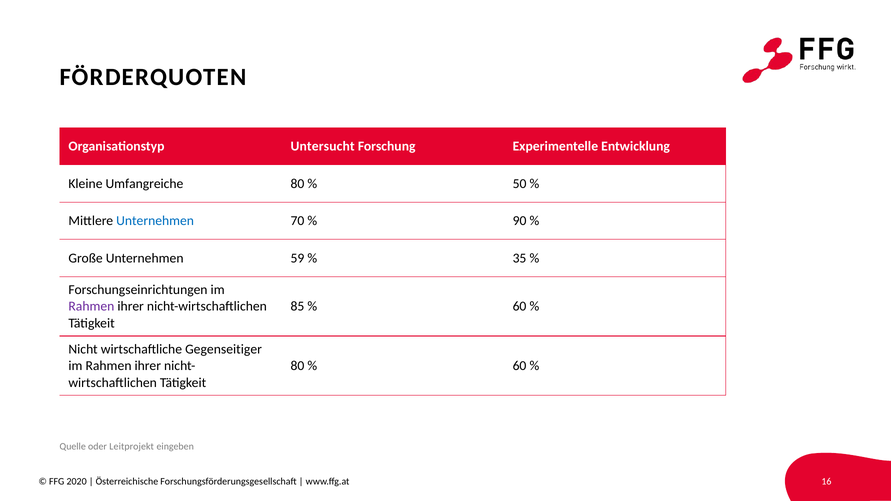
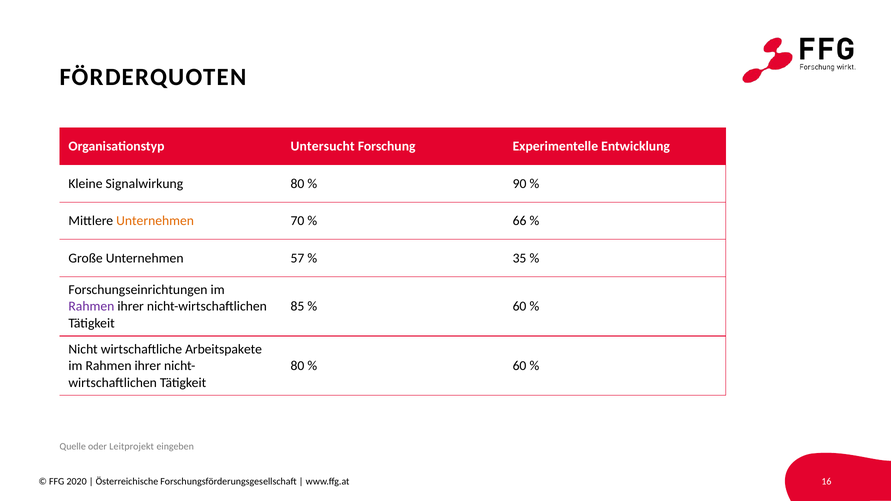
Umfangreiche: Umfangreiche -> Signalwirkung (144, 184)
50: 50 -> 90 (520, 184)
Unternehmen colour: blue -> orange (155, 221)
90: 90 -> 66 (520, 221)
59: 59 -> 57 (297, 258)
Gegenseitiger: Gegenseitiger -> Arbeitspakete (224, 349)
